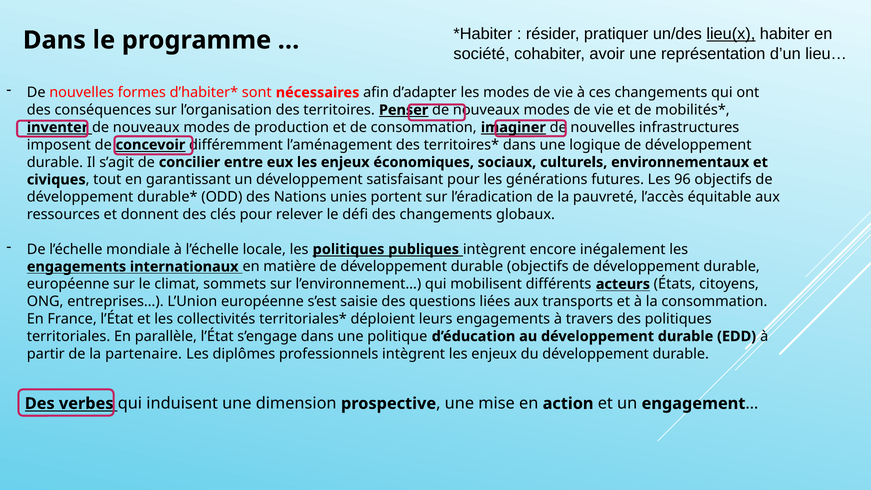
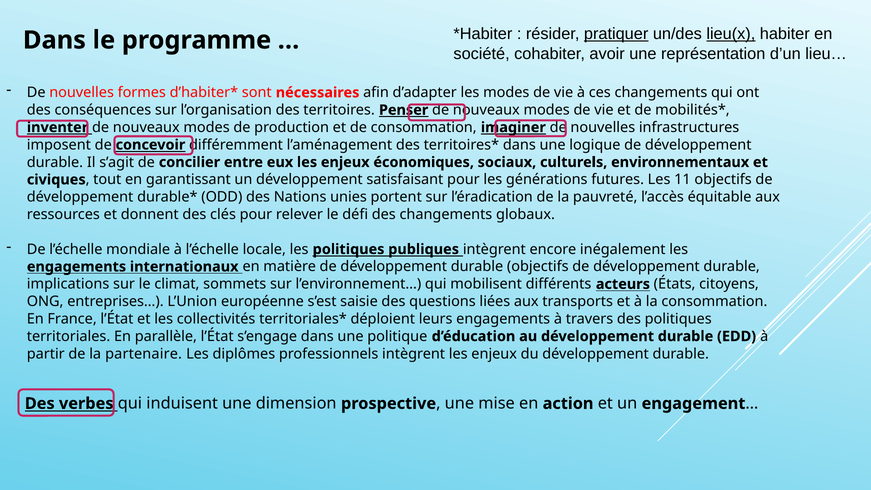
pratiquer underline: none -> present (616, 34)
96: 96 -> 11 (682, 180)
européenne: européenne -> implications (68, 284)
